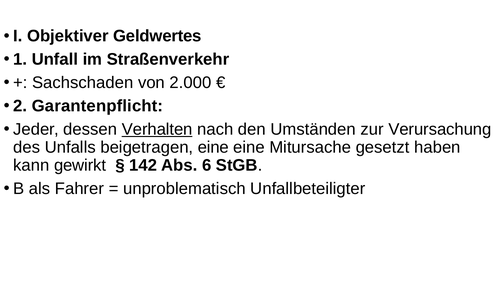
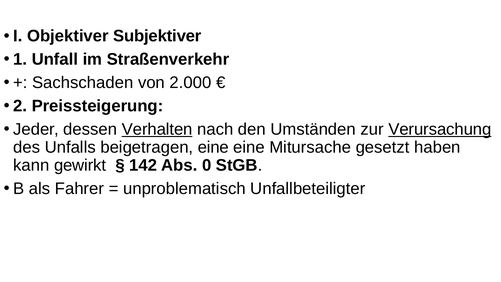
Geldwertes: Geldwertes -> Subjektiver (157, 36)
Garantenpflicht: Garantenpflicht -> Preissteigerung (98, 106)
Verursachung underline: none -> present (440, 129)
6: 6 -> 0 (207, 165)
